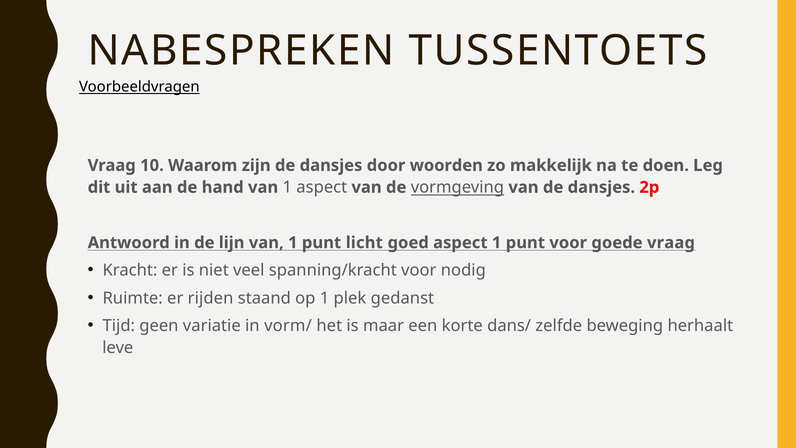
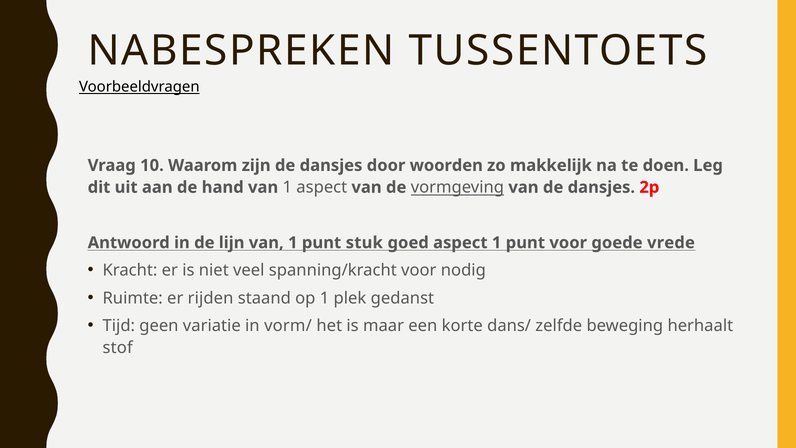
licht: licht -> stuk (364, 243)
goede vraag: vraag -> vrede (671, 243)
leve: leve -> stof (118, 348)
